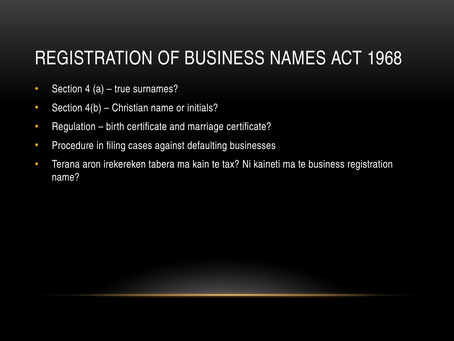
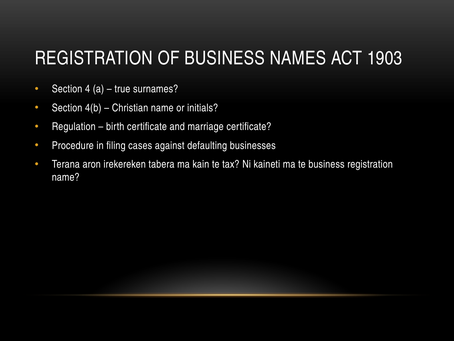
1968: 1968 -> 1903 (385, 58)
